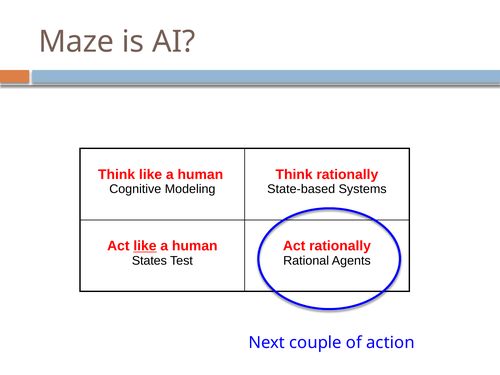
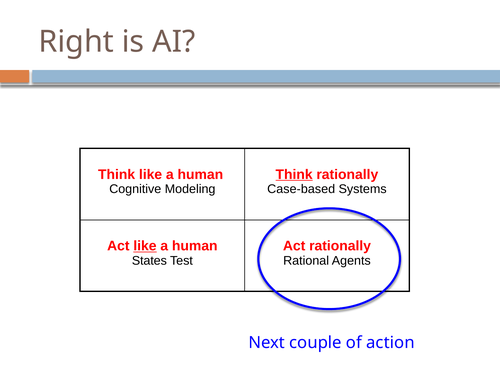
Maze: Maze -> Right (76, 42)
Think underline: none -> present (294, 174)
State-based: State-based -> Case-based (301, 189)
